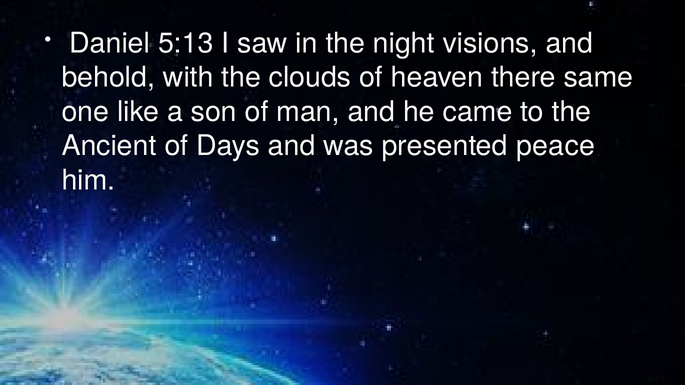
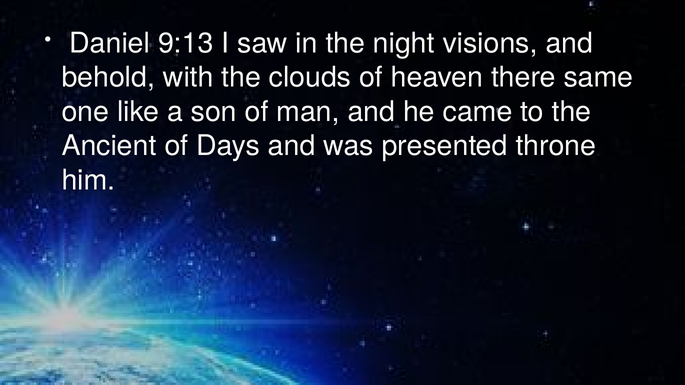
5:13: 5:13 -> 9:13 (186, 43)
peace: peace -> throne (556, 146)
